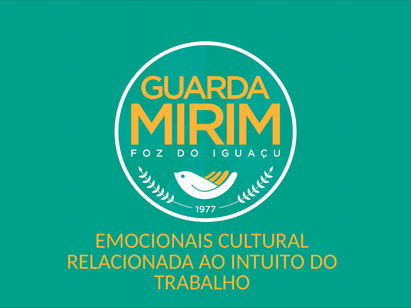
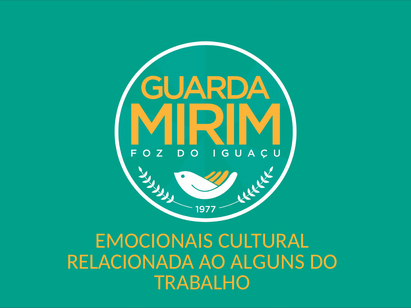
INTUITO: INTUITO -> ALGUNS (268, 262)
